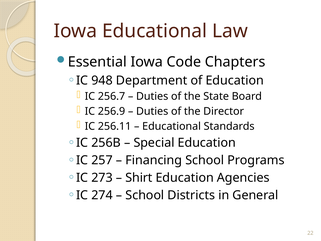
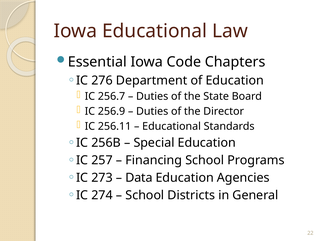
948: 948 -> 276 (102, 80)
Shirt: Shirt -> Data (139, 178)
